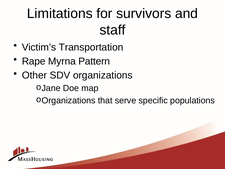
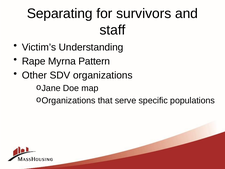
Limitations: Limitations -> Separating (60, 14)
Transportation: Transportation -> Understanding (91, 47)
